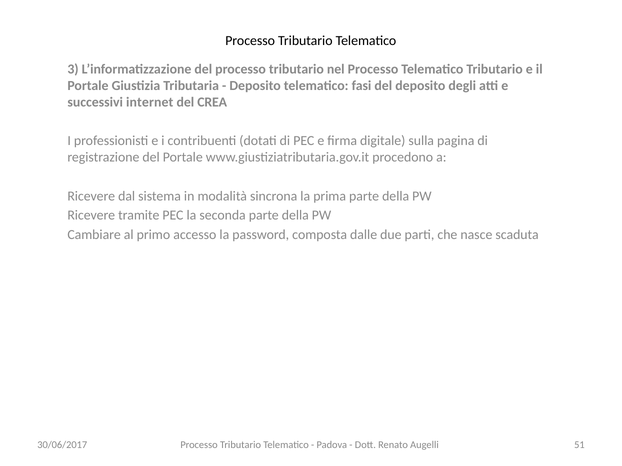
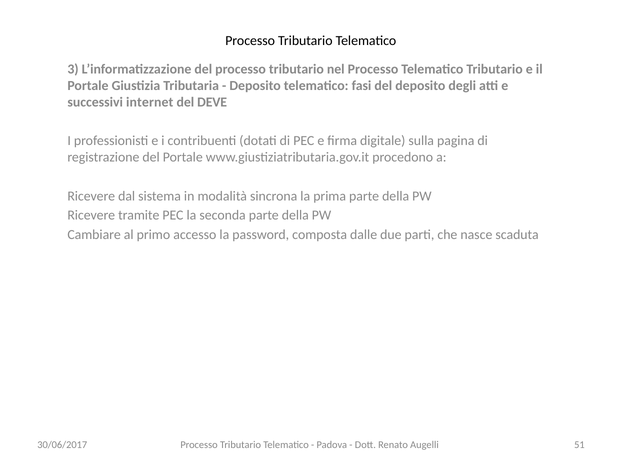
CREA: CREA -> DEVE (212, 102)
